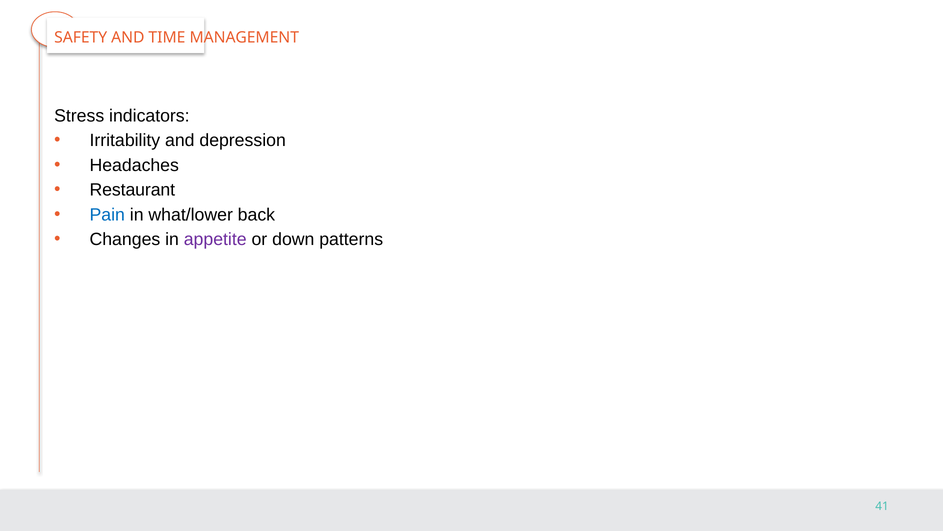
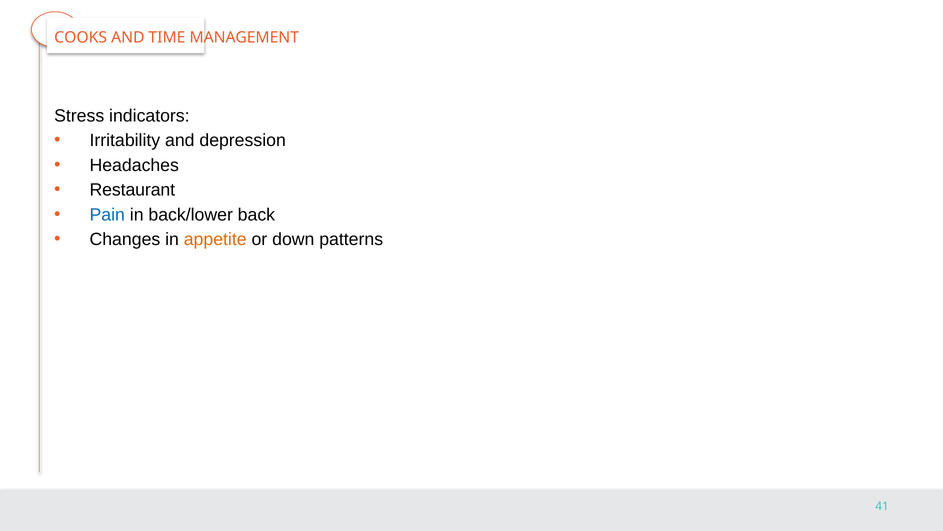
SAFETY: SAFETY -> COOKS (81, 38)
what/lower: what/lower -> back/lower (191, 215)
appetite colour: purple -> orange (215, 239)
